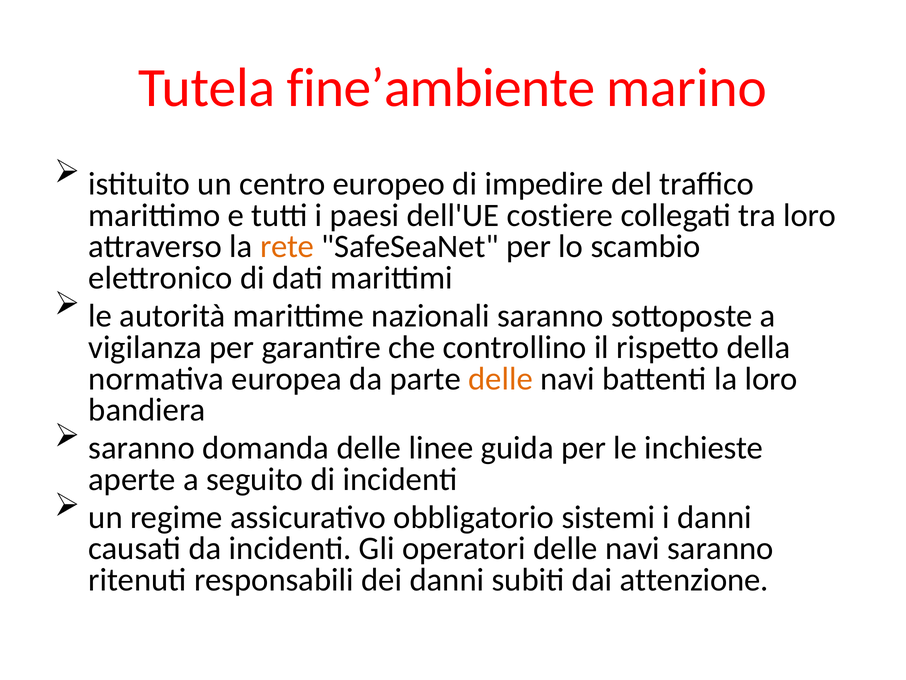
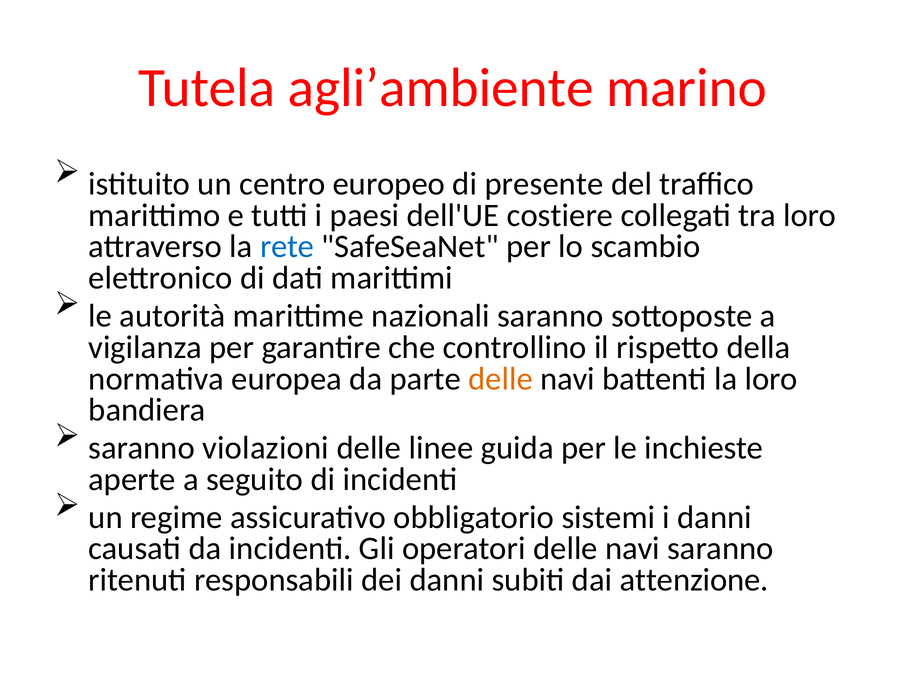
fine’ambiente: fine’ambiente -> agli’ambiente (441, 88)
impedire: impedire -> presente (544, 184)
rete colour: orange -> blue (287, 246)
domanda: domanda -> violazioni (266, 448)
